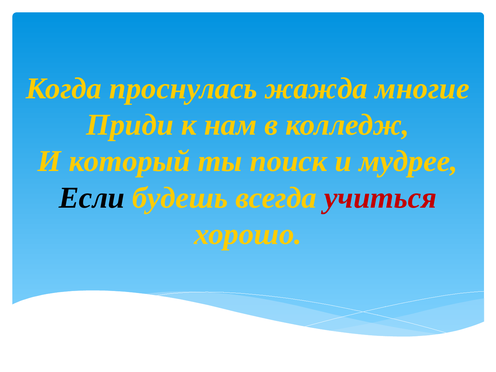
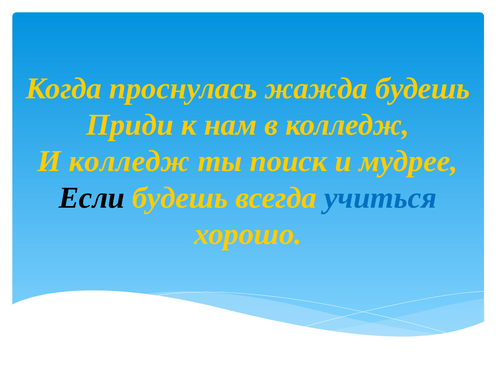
жажда многие: многие -> будешь (423, 89)
И который: который -> колледж (129, 161)
учиться colour: red -> blue (380, 198)
